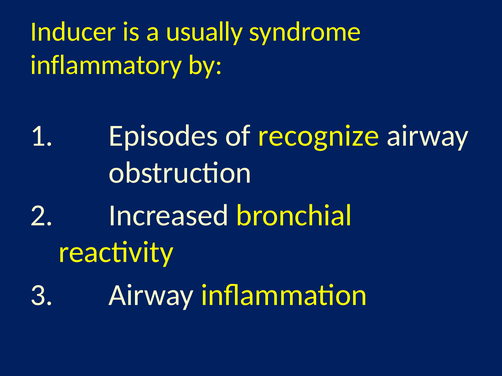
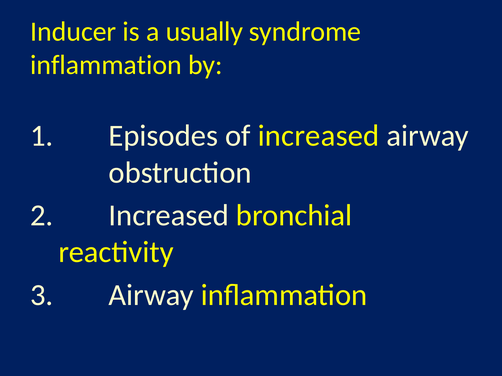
inflammatory: inflammatory -> inflammation (106, 65)
of recognize: recognize -> increased (319, 136)
